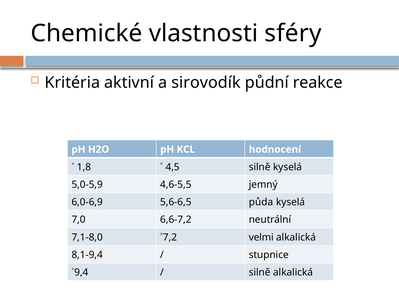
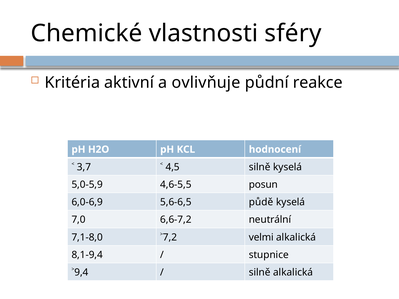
sirovodík: sirovodík -> ovlivňuje (206, 83)
1,8: 1,8 -> 3,7 (84, 167)
jemný: jemný -> posun (263, 185)
půda: půda -> půdě (261, 202)
